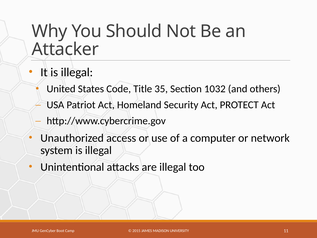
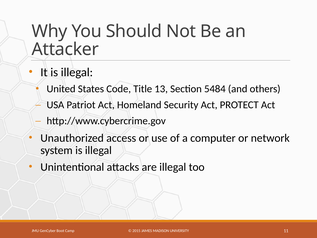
35: 35 -> 13 (161, 89)
1032: 1032 -> 5484 (215, 89)
